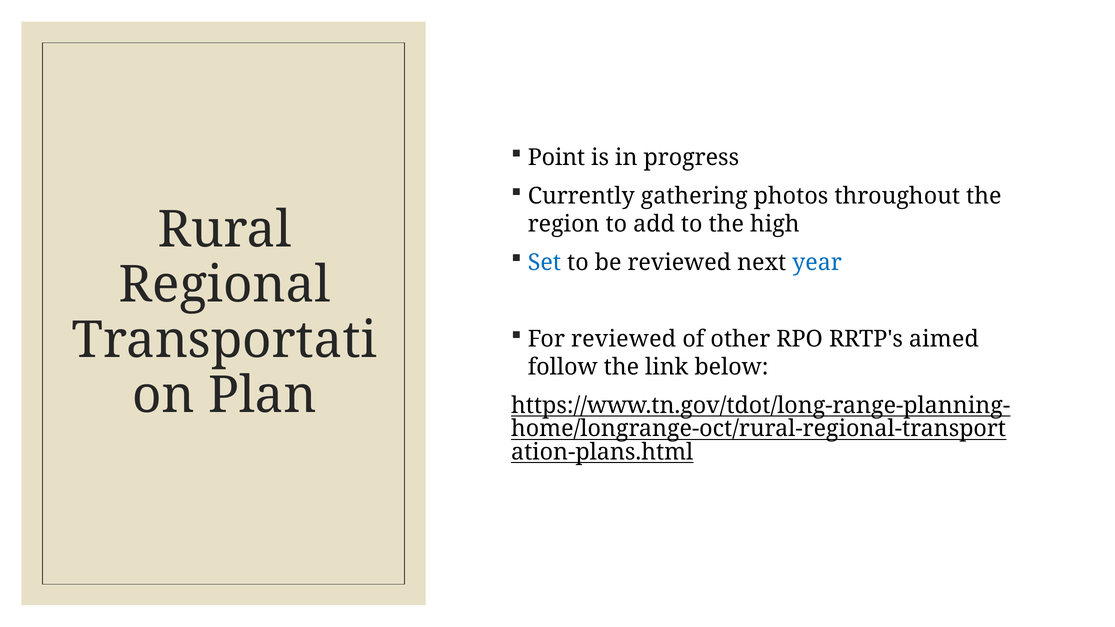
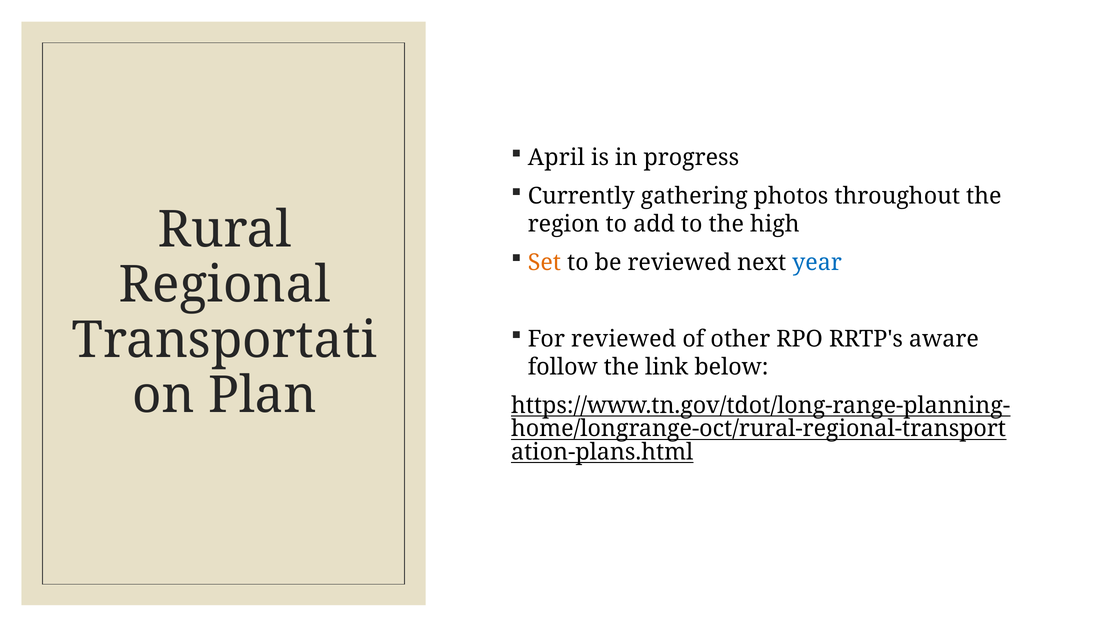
Point: Point -> April (556, 158)
Set colour: blue -> orange (544, 263)
aimed: aimed -> aware (944, 339)
